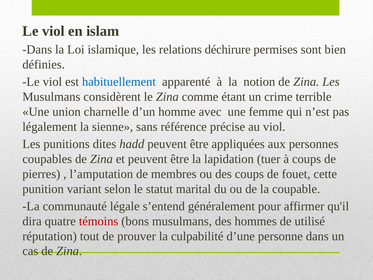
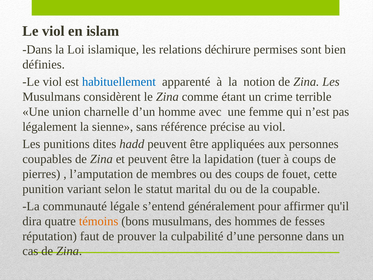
témoins colour: red -> orange (99, 221)
utilisé: utilisé -> fesses (310, 221)
tout: tout -> faut (90, 236)
